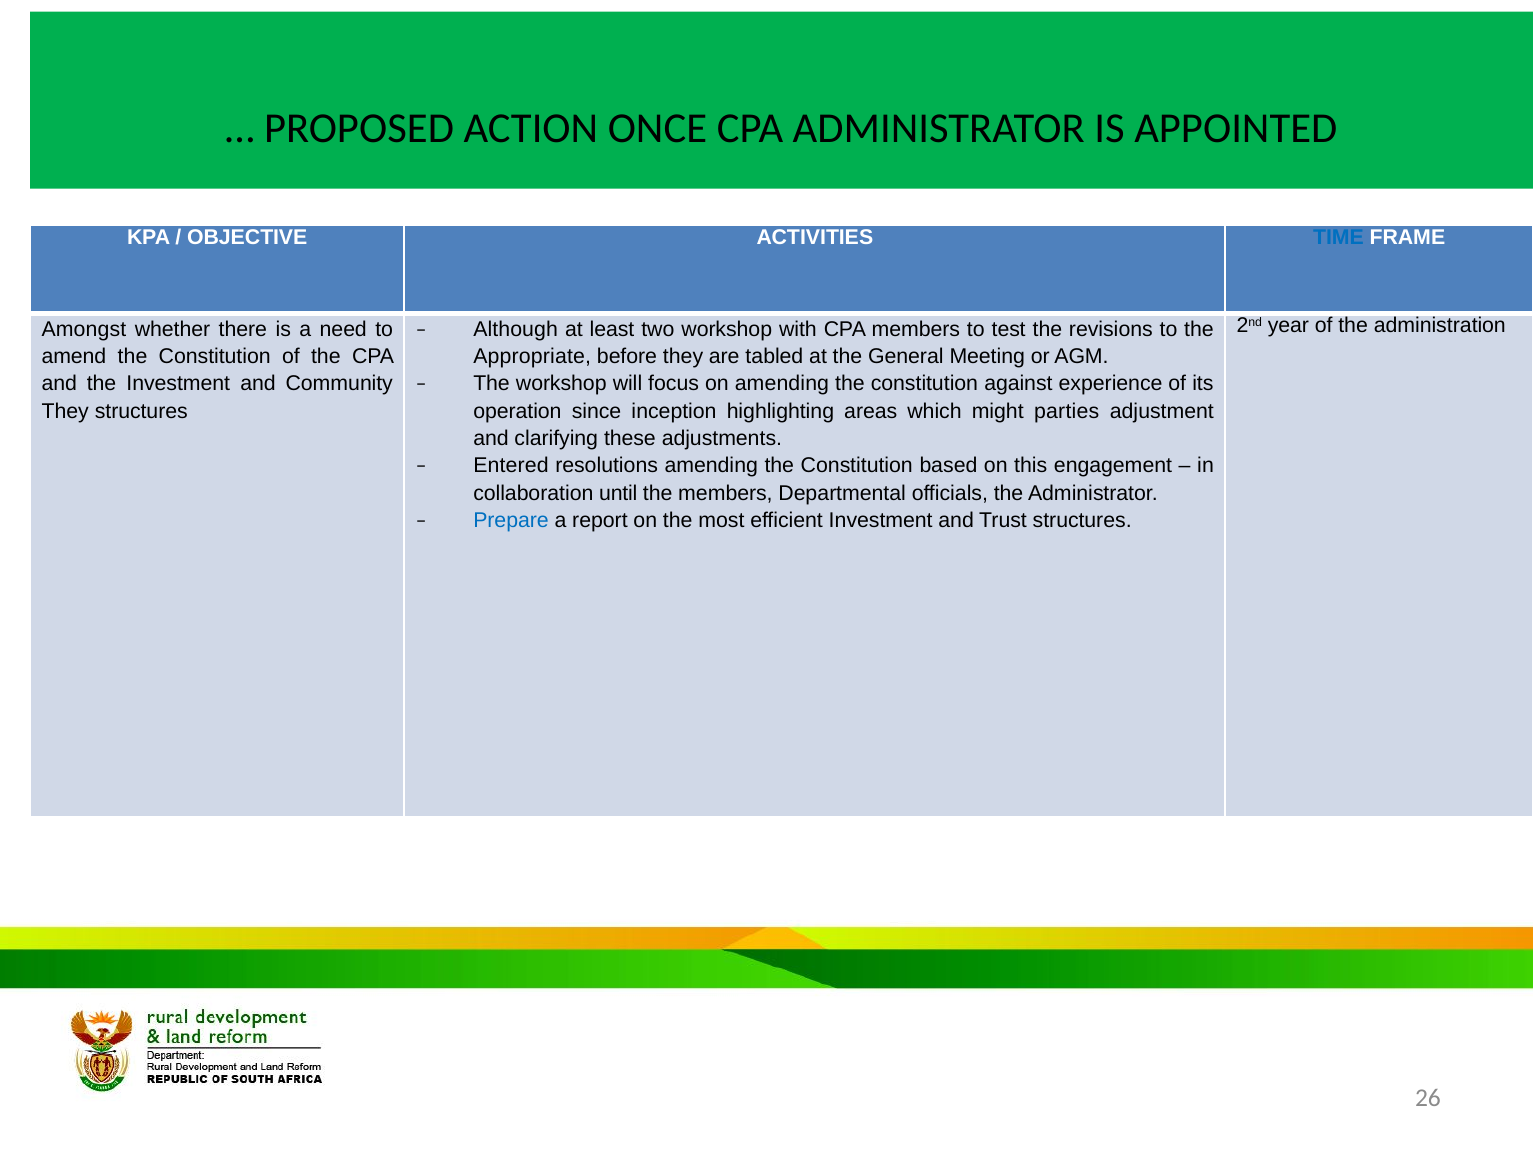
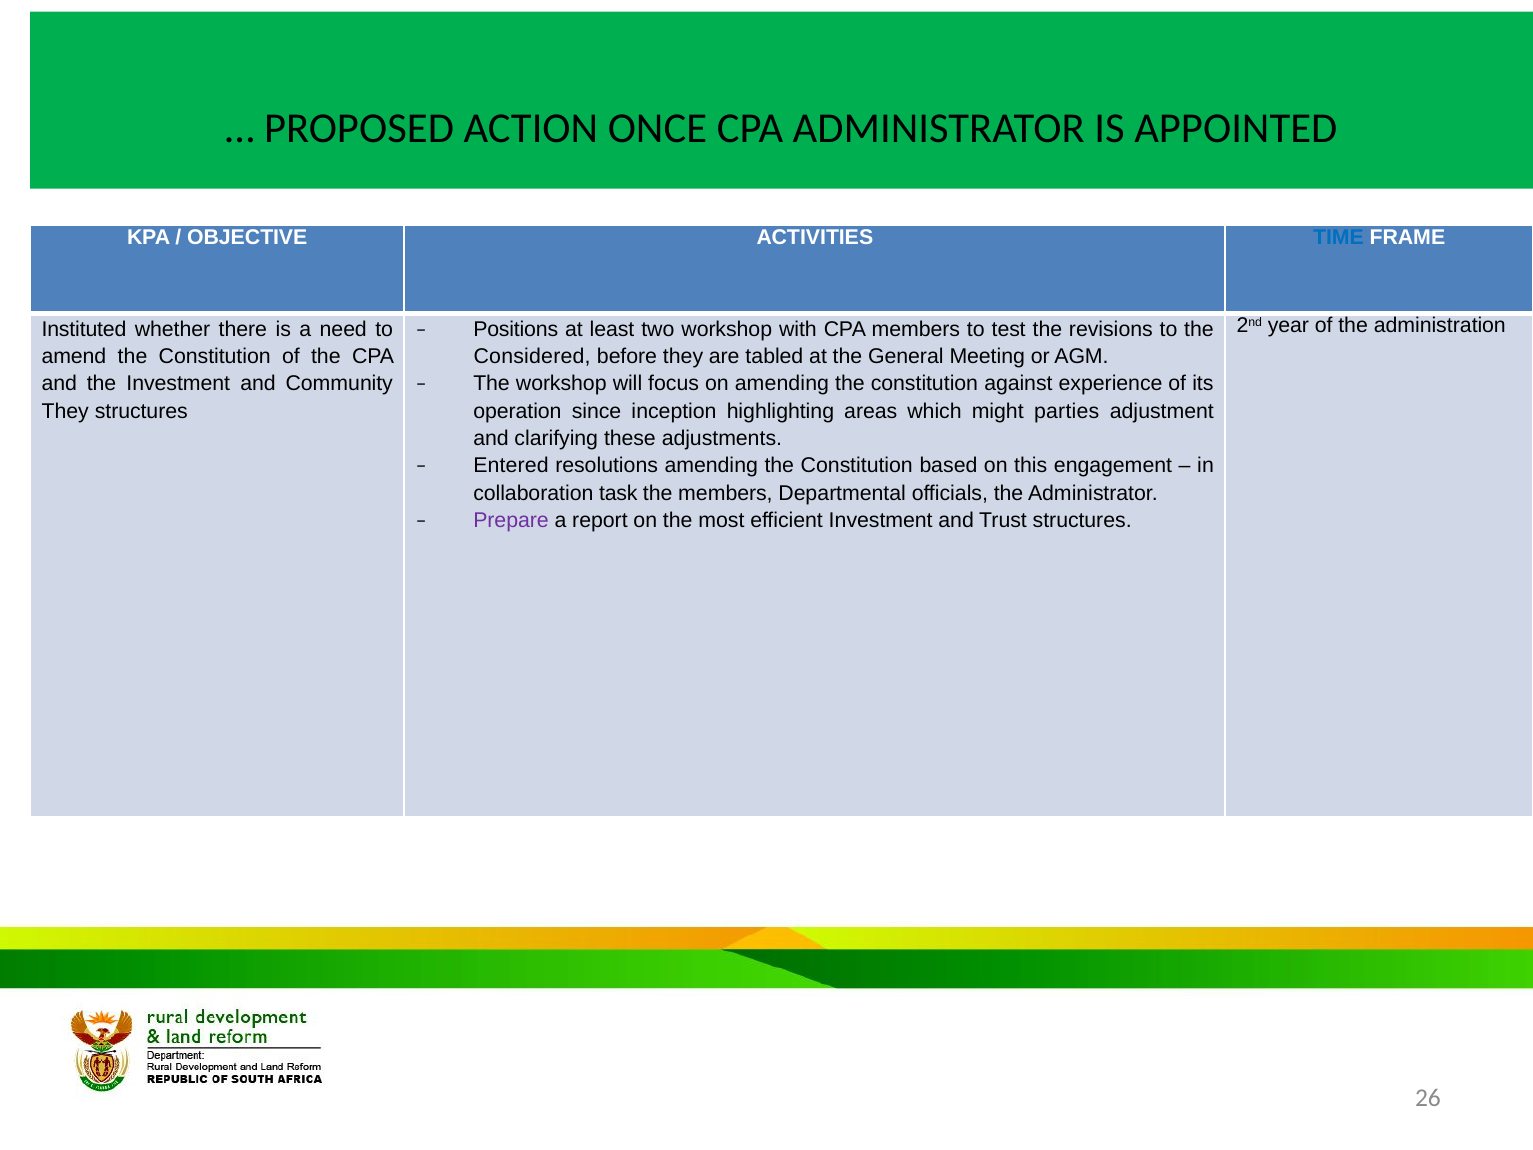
Amongst: Amongst -> Instituted (84, 329)
Although: Although -> Positions (516, 329)
Appropriate: Appropriate -> Considered (532, 356)
until: until -> task (618, 493)
Prepare colour: blue -> purple (511, 521)
